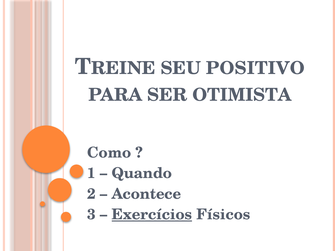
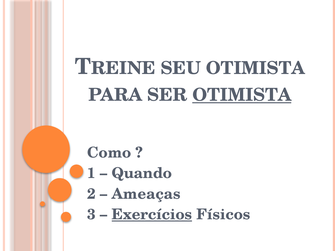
SEU POSITIVO: POSITIVO -> OTIMISTA (255, 68)
OTIMISTA underline: none -> present (242, 95)
Acontece: Acontece -> Ameaças (146, 194)
